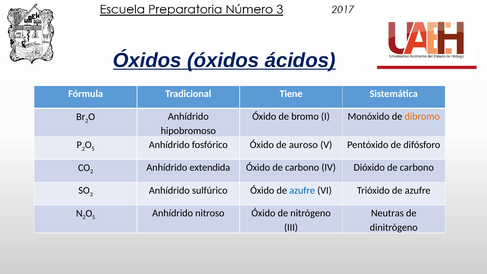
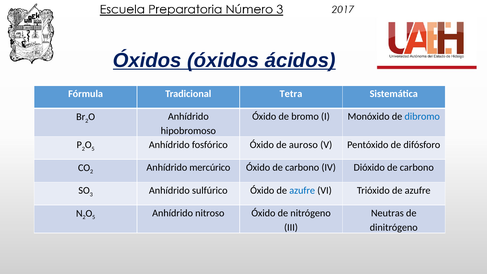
Tiene: Tiene -> Tetra (291, 94)
dibromo colour: orange -> blue (422, 117)
extendida: extendida -> mercúrico (210, 167)
